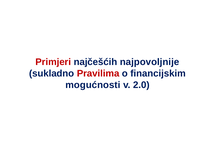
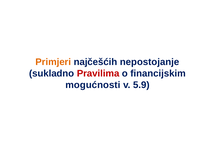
Primjeri colour: red -> orange (53, 62)
najpovoljnije: najpovoljnije -> nepostojanje (150, 62)
2.0: 2.0 -> 5.9 (141, 85)
